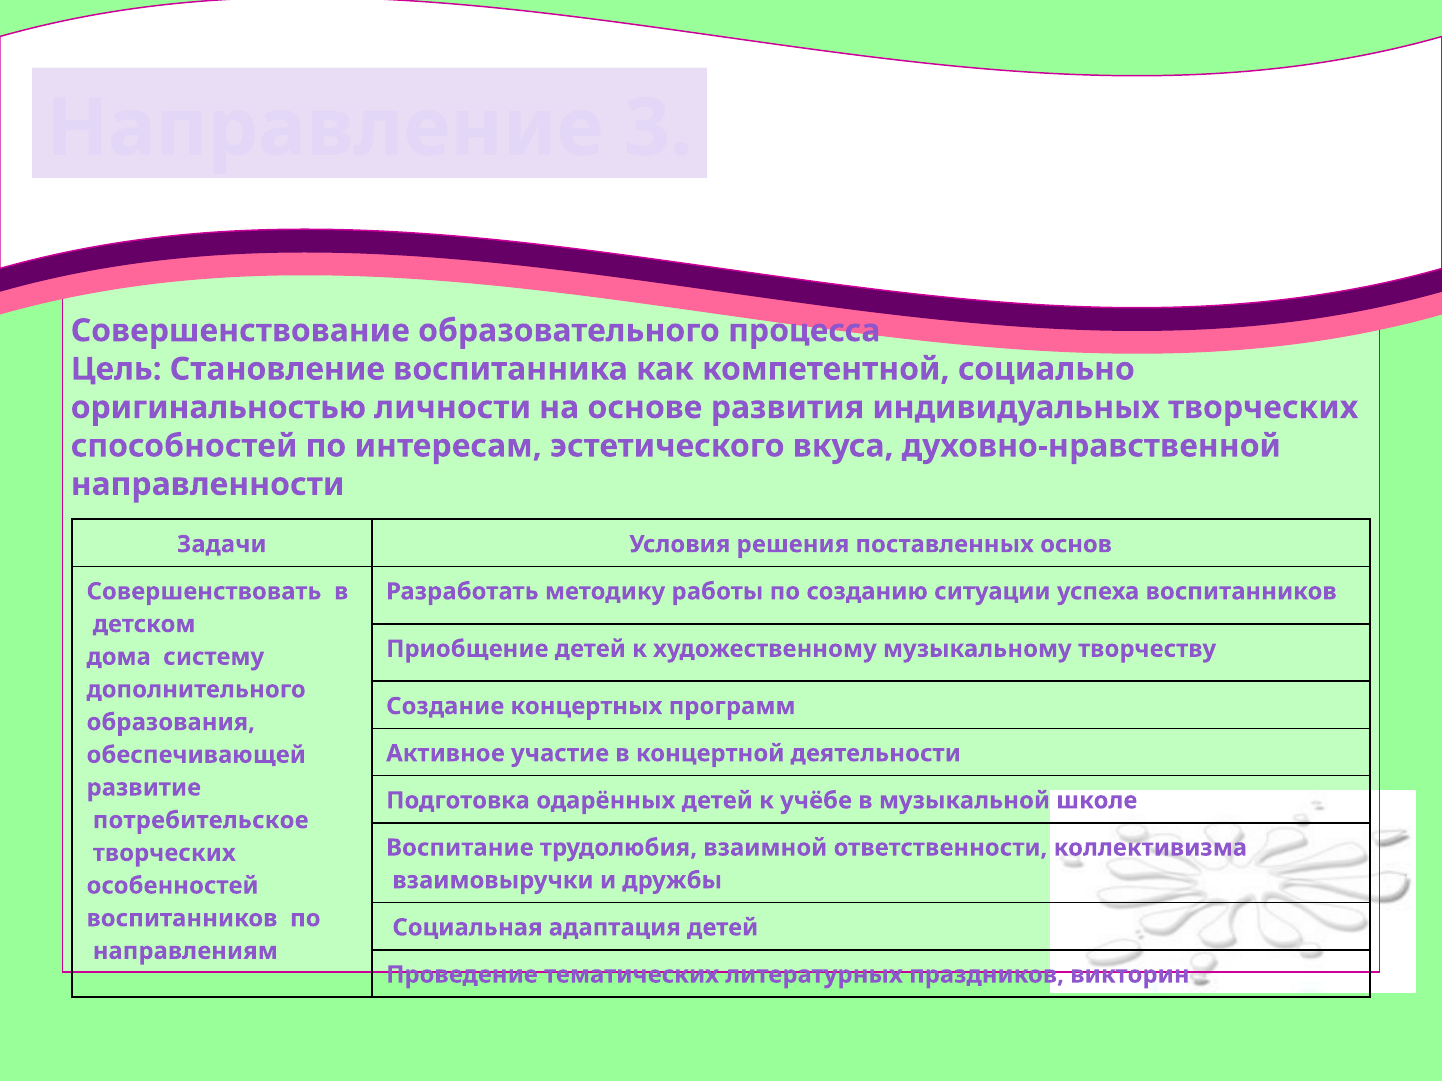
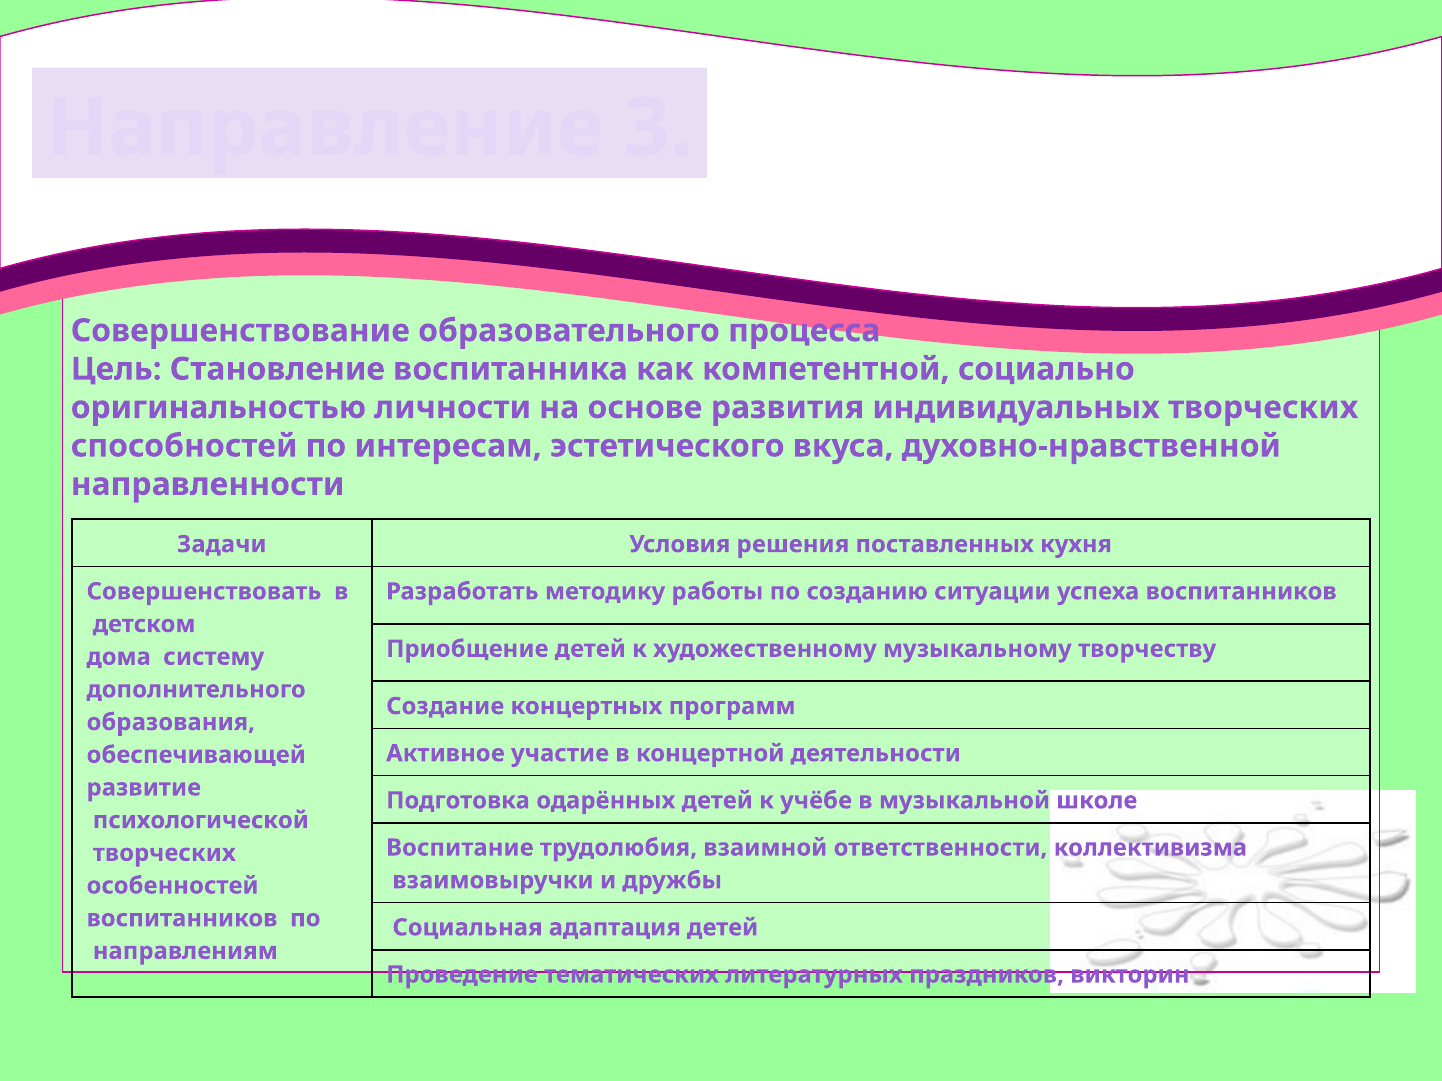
основ: основ -> кухня (1076, 545)
потребительское: потребительское -> психологической (201, 821)
